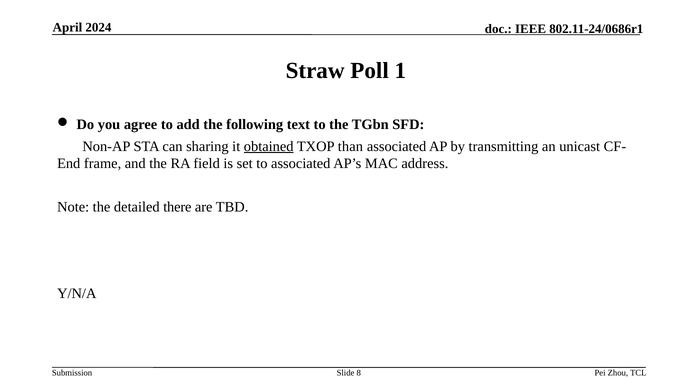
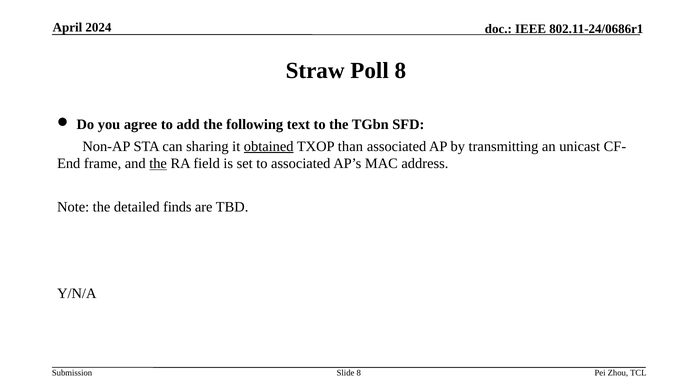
Poll 1: 1 -> 8 (400, 71)
the underline: none -> present (158, 164)
there: there -> finds (177, 207)
